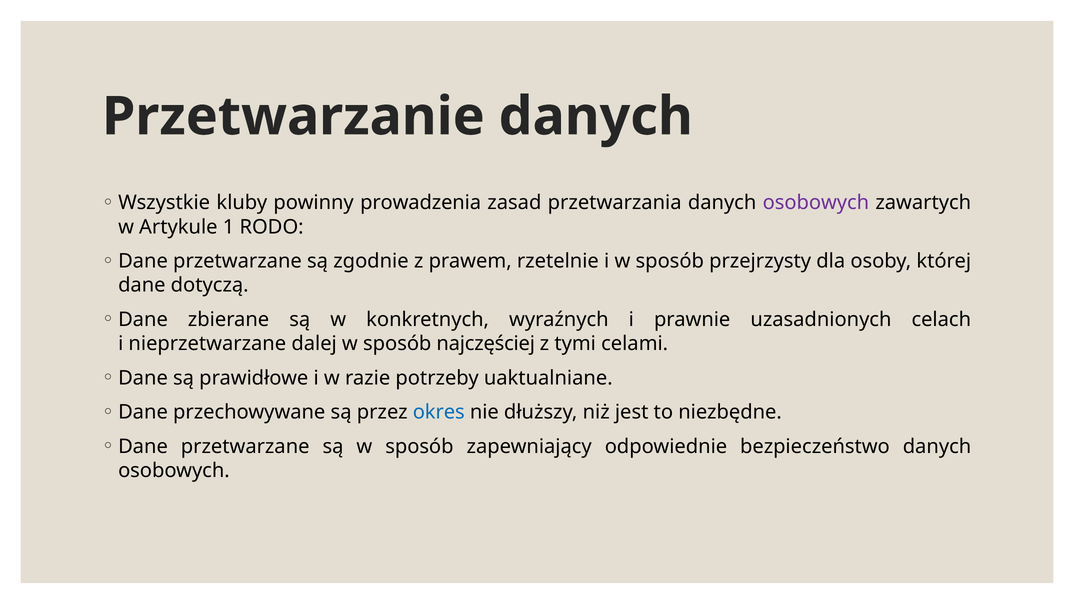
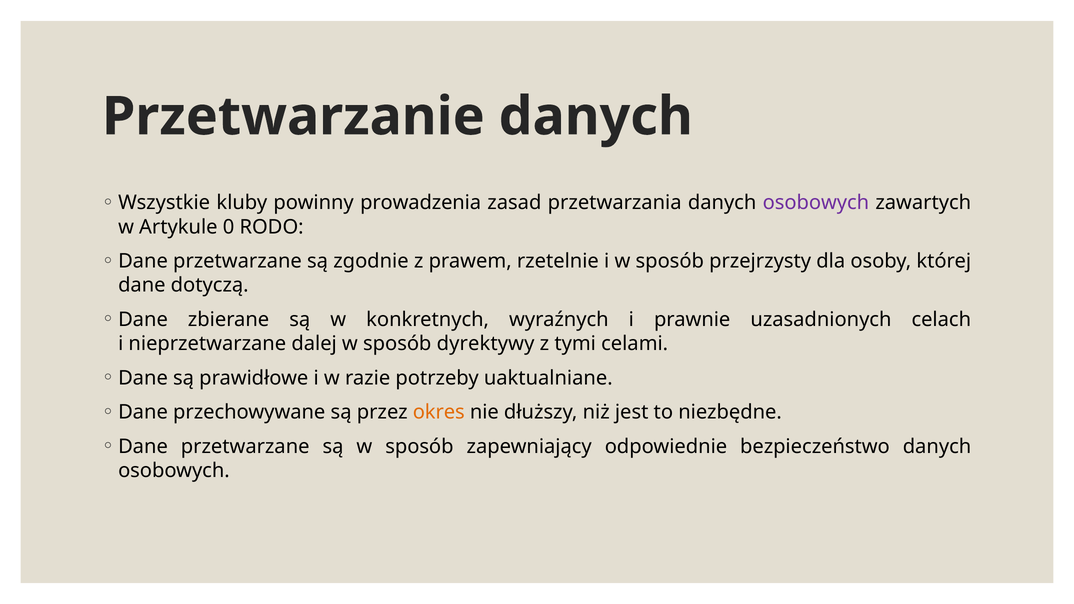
1: 1 -> 0 (229, 227)
najczęściej: najczęściej -> dyrektywy (486, 344)
okres colour: blue -> orange (439, 412)
